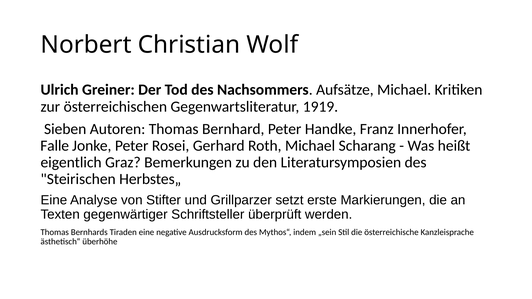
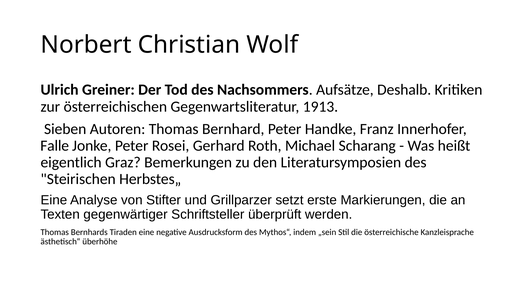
Aufsätze Michael: Michael -> Deshalb (404, 90)
1919: 1919 -> 1913 (320, 107)
